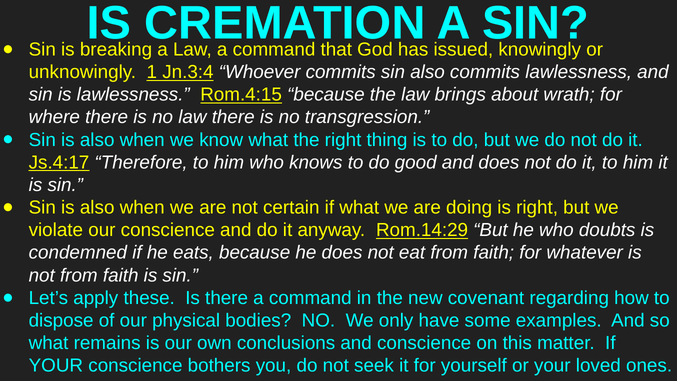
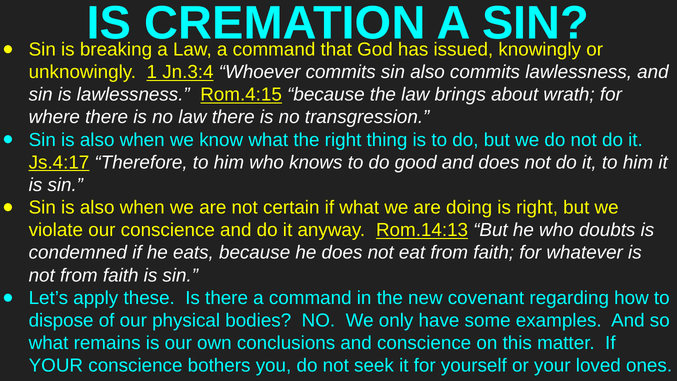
Rom.14:29: Rom.14:29 -> Rom.14:13 (422, 230)
